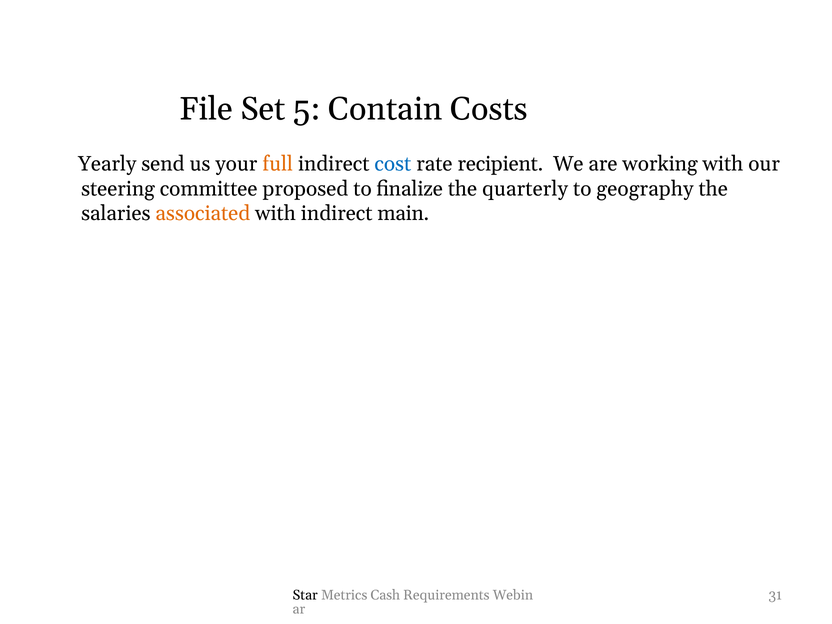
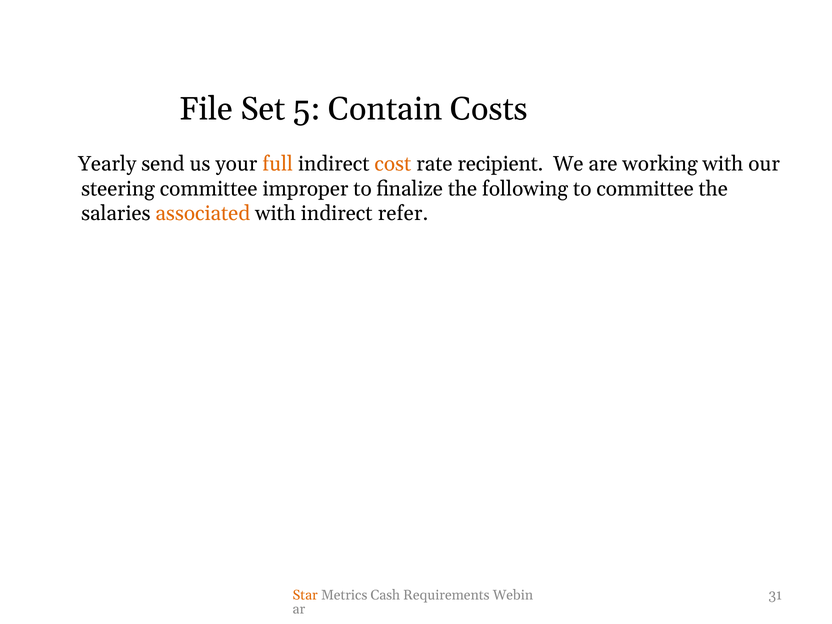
cost colour: blue -> orange (393, 164)
proposed: proposed -> improper (305, 189)
quarterly: quarterly -> following (525, 189)
to geography: geography -> committee (645, 189)
main: main -> refer (403, 214)
Star colour: black -> orange (305, 595)
